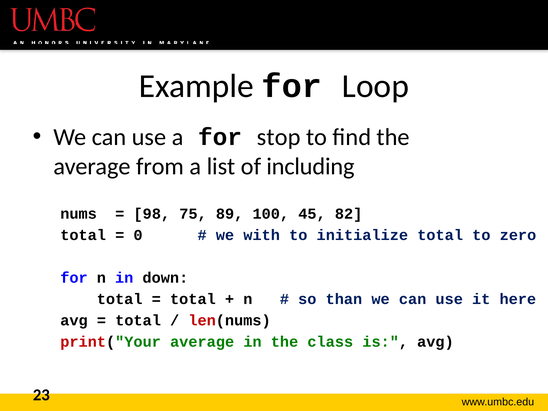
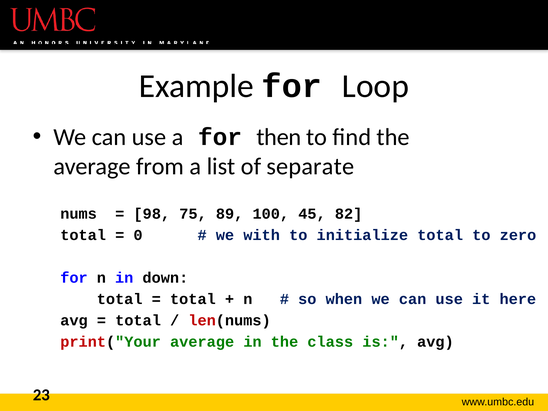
stop: stop -> then (279, 137)
including: including -> separate (310, 166)
than: than -> when (344, 299)
